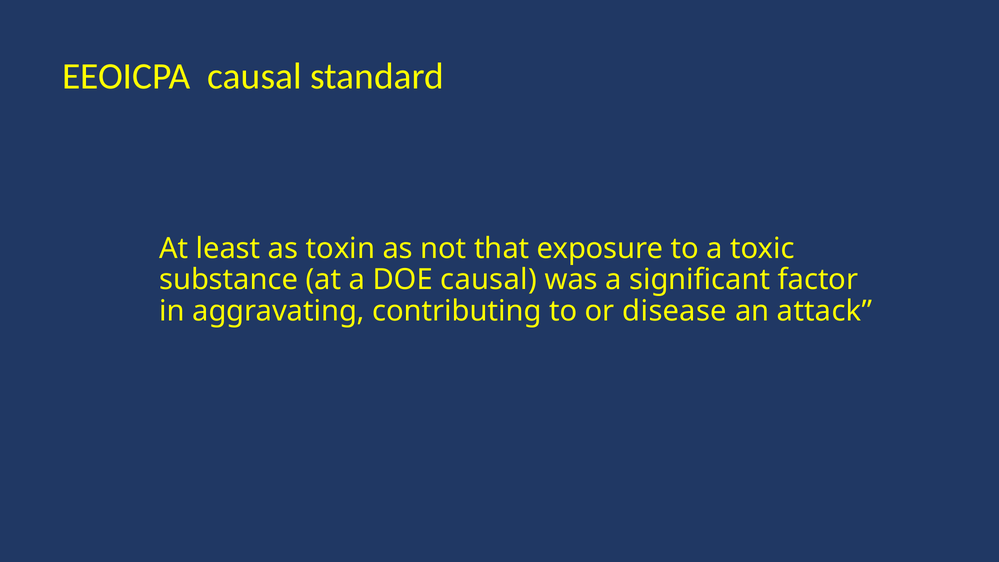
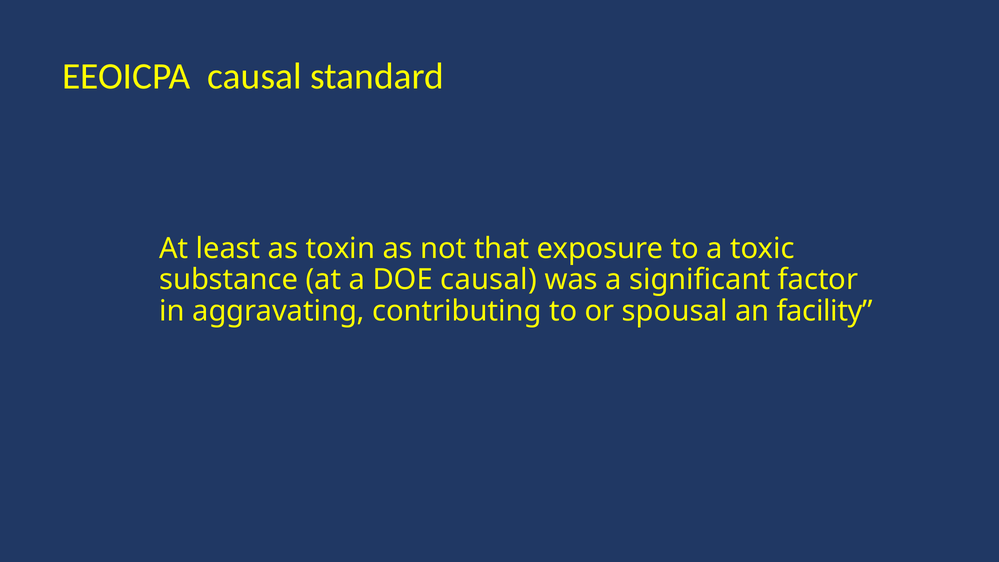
disease: disease -> spousal (675, 311)
attack: attack -> facility (825, 311)
